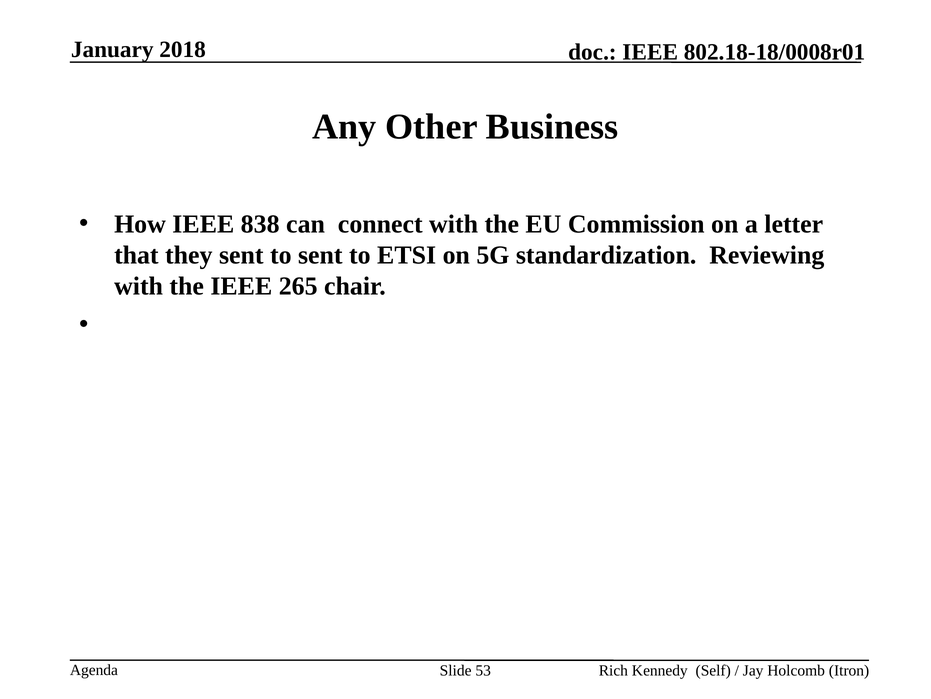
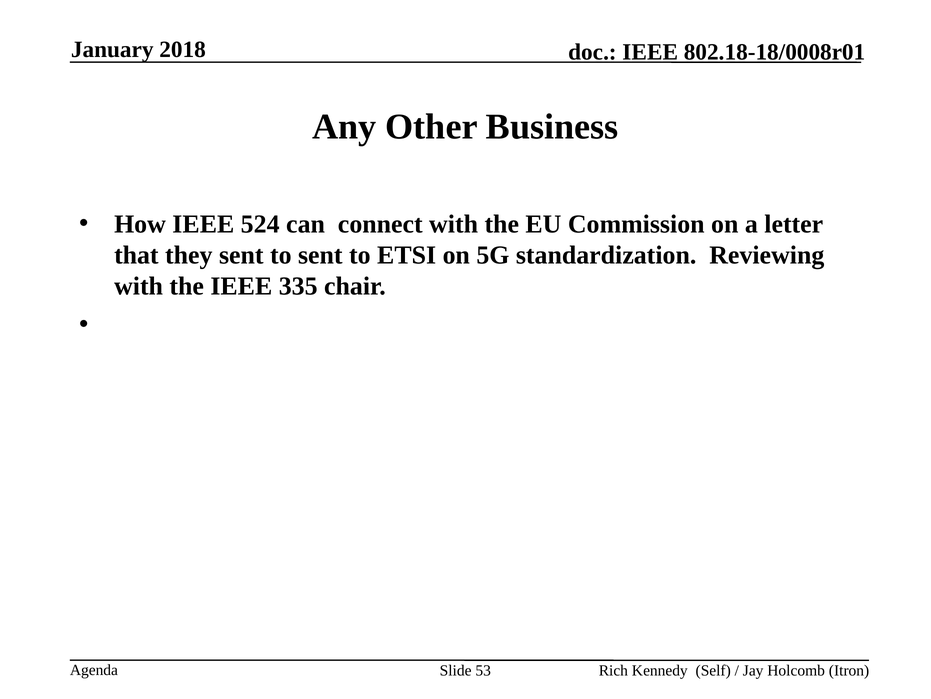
838: 838 -> 524 (260, 224)
265: 265 -> 335 (298, 286)
